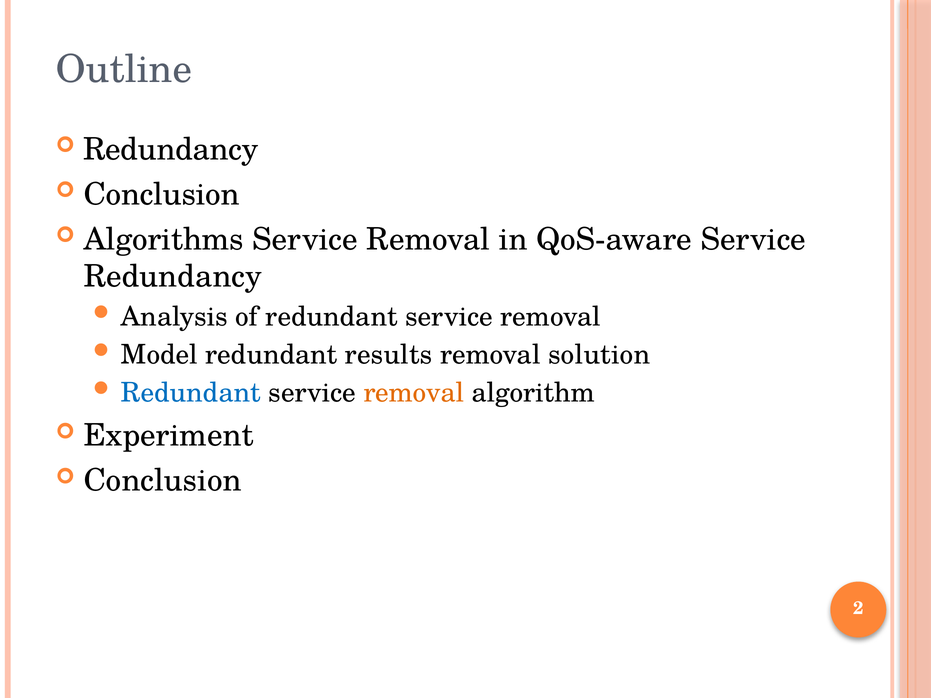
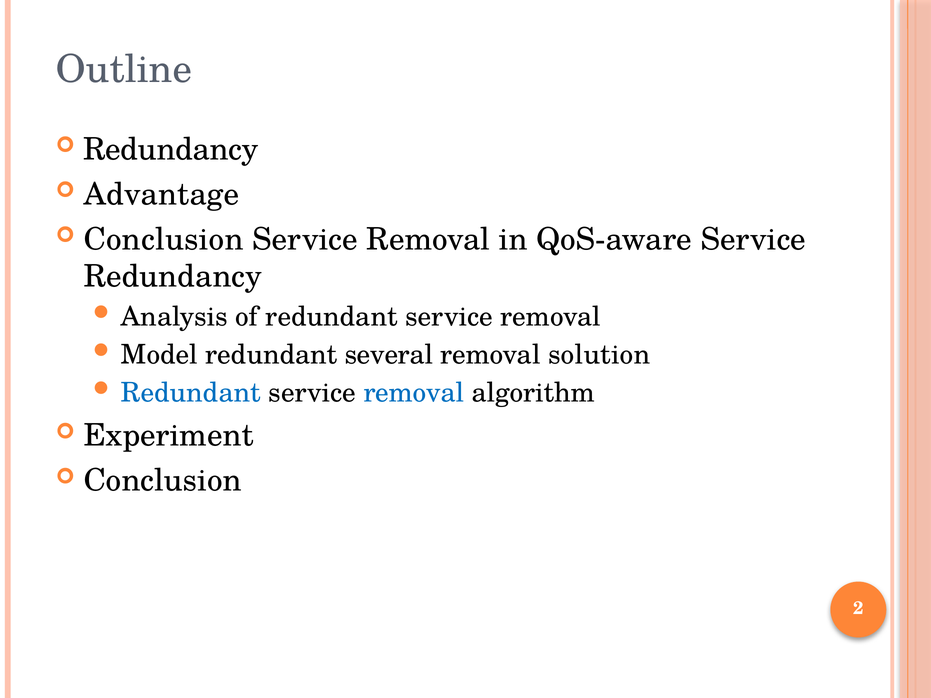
Conclusion: Conclusion -> Advantage (161, 195)
Algorithms: Algorithms -> Conclusion (164, 240)
results: results -> several (389, 355)
removal colour: orange -> blue (414, 393)
